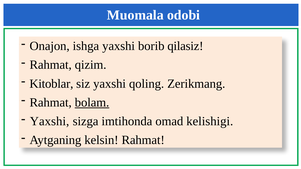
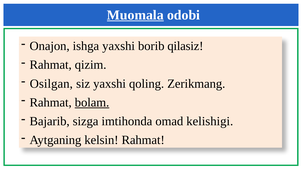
Muomala underline: none -> present (135, 15)
Kitoblar: Kitoblar -> Osilgan (51, 84)
Yaxshi: Yaxshi -> Bajarib (50, 121)
